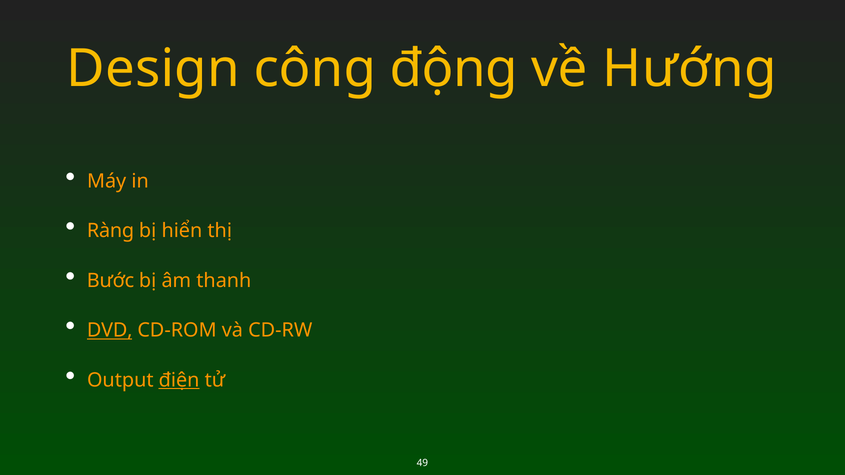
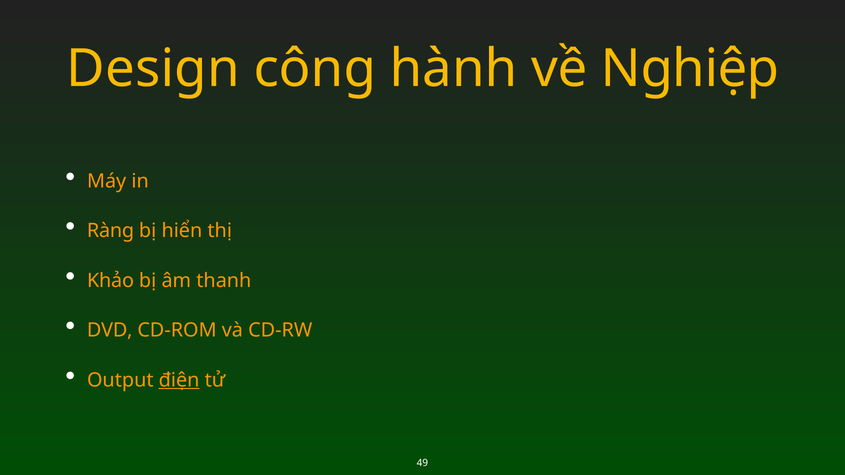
động: động -> hành (454, 69)
Hướng: Hướng -> Nghiệp (690, 69)
Bước: Bước -> Khảo (111, 281)
DVD underline: present -> none (110, 331)
